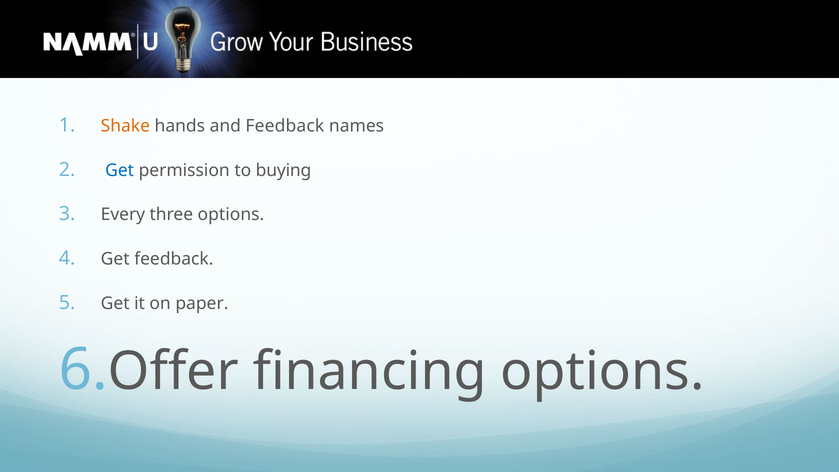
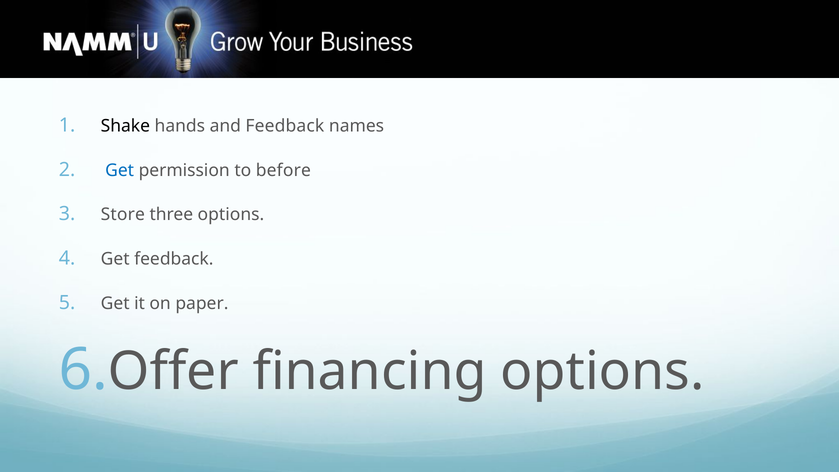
Shake colour: orange -> black (125, 126)
buying: buying -> before (283, 170)
Every: Every -> Store (123, 215)
